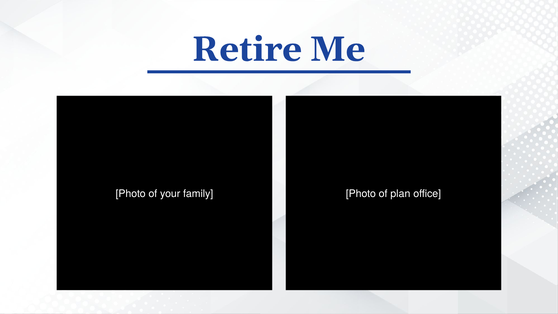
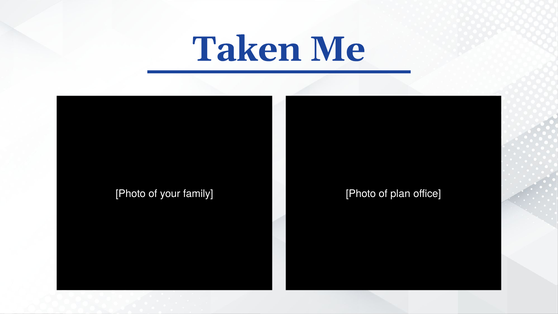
Retire: Retire -> Taken (247, 49)
